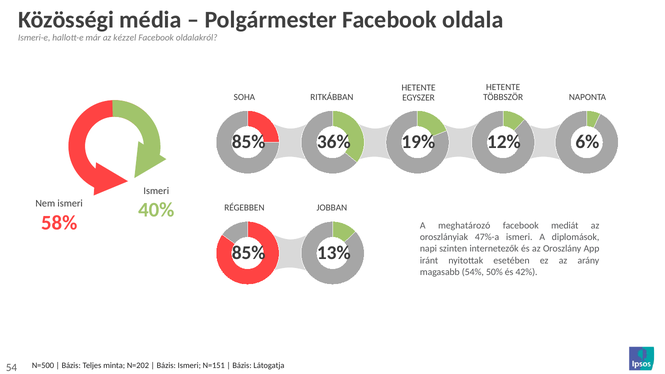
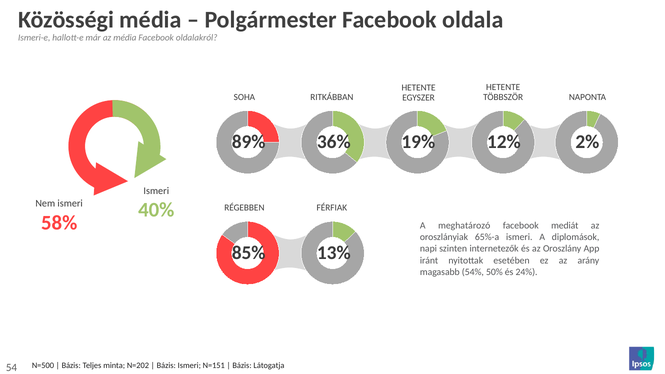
az kézzel: kézzel -> média (125, 38)
85%: 85% -> 89% (249, 142)
6%: 6% -> 2% (587, 142)
JOBBAN: JOBBAN -> FÉRFIAK (332, 208)
47%-a: 47%-a -> 65%-a (487, 237)
42%: 42% -> 24% (527, 272)
